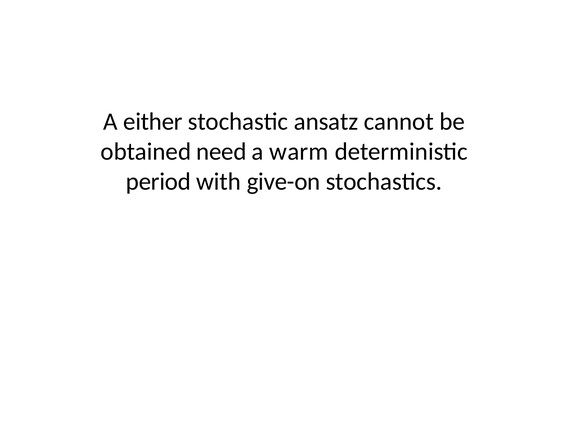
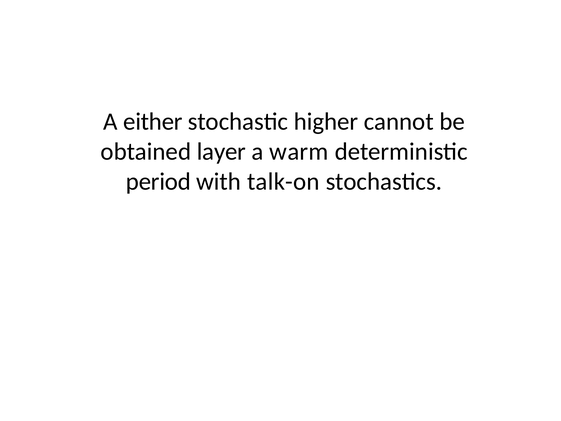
ansatz: ansatz -> higher (326, 122)
need: need -> layer (221, 151)
give-on: give-on -> talk-on (283, 181)
